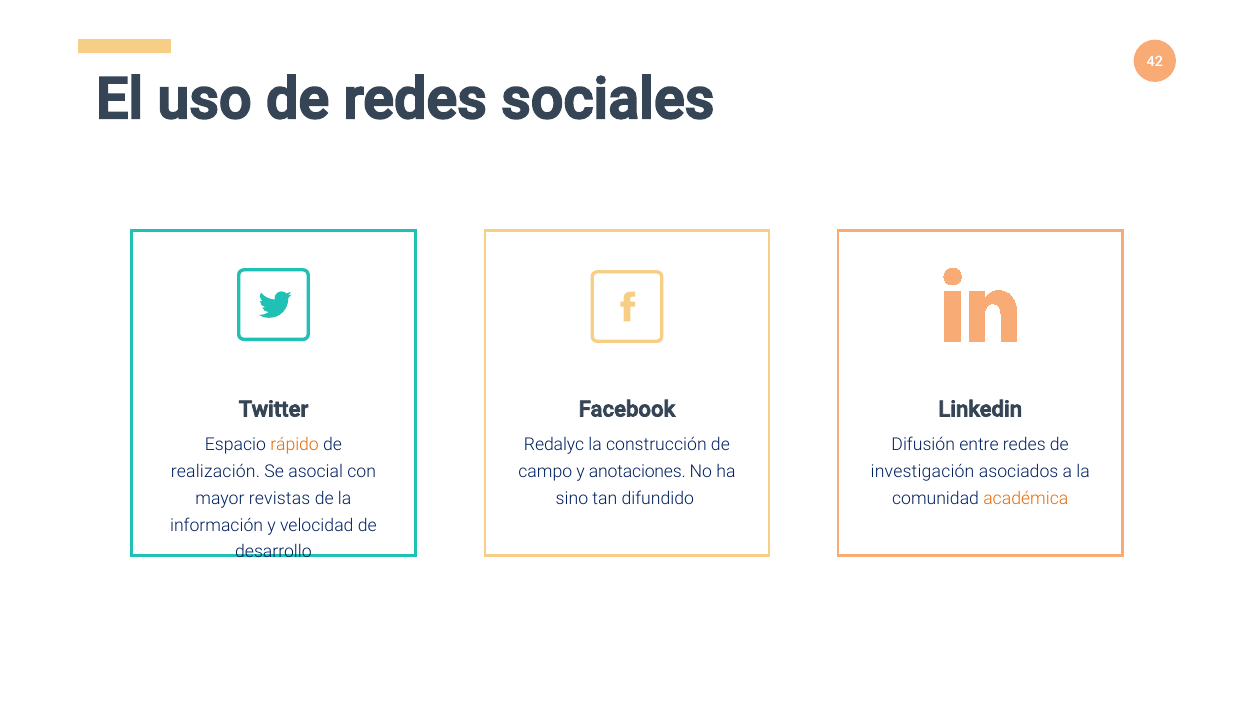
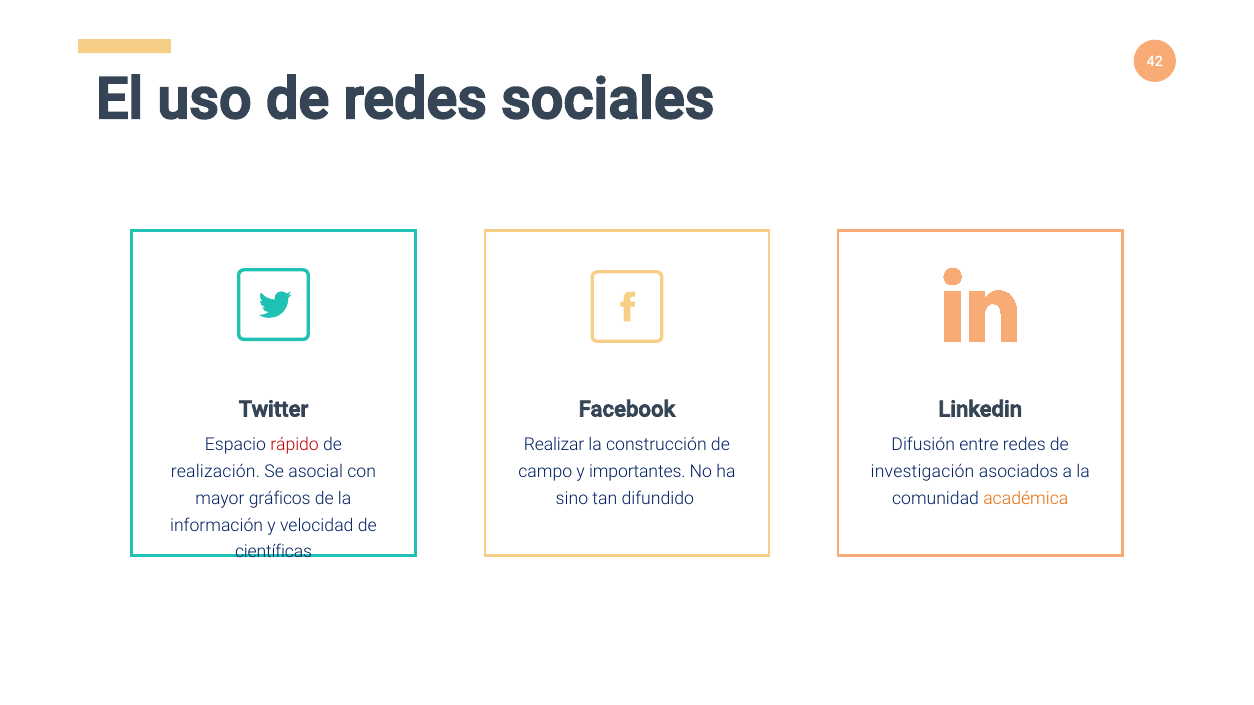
rápido colour: orange -> red (295, 445)
Redalyc: Redalyc -> Realizar (554, 445)
anotaciones: anotaciones -> importantes (637, 472)
revistas: revistas -> gráficos (280, 499)
desarrollo: desarrollo -> científicas (274, 552)
